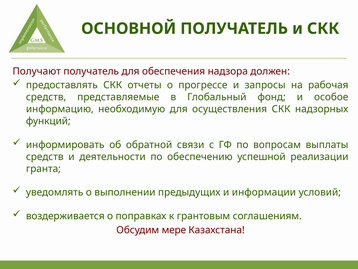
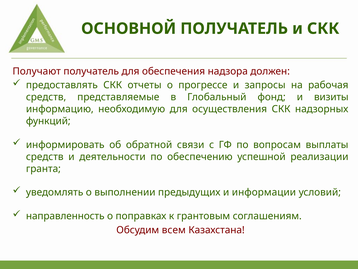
особое: особое -> визиты (331, 97)
воздерживается: воздерживается -> направленность (65, 216)
мере: мере -> всем (174, 230)
